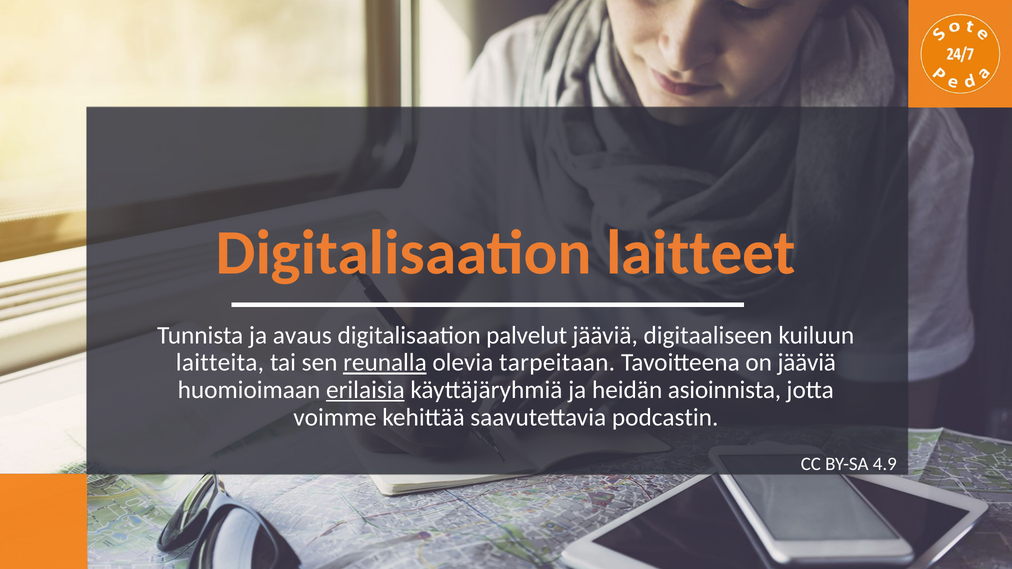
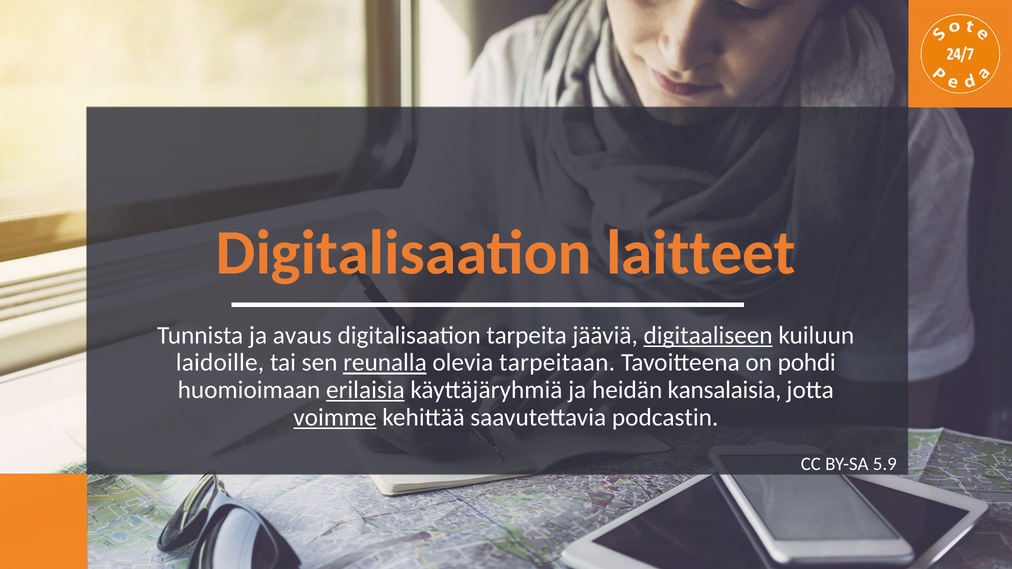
palvelut: palvelut -> tarpeita (527, 335)
digitaaliseen underline: none -> present (708, 335)
laitteita: laitteita -> laidoille (220, 363)
on jääviä: jääviä -> pohdi (807, 363)
asioinnista: asioinnista -> kansalaisia (724, 390)
voimme underline: none -> present (335, 417)
4.9: 4.9 -> 5.9 (885, 464)
